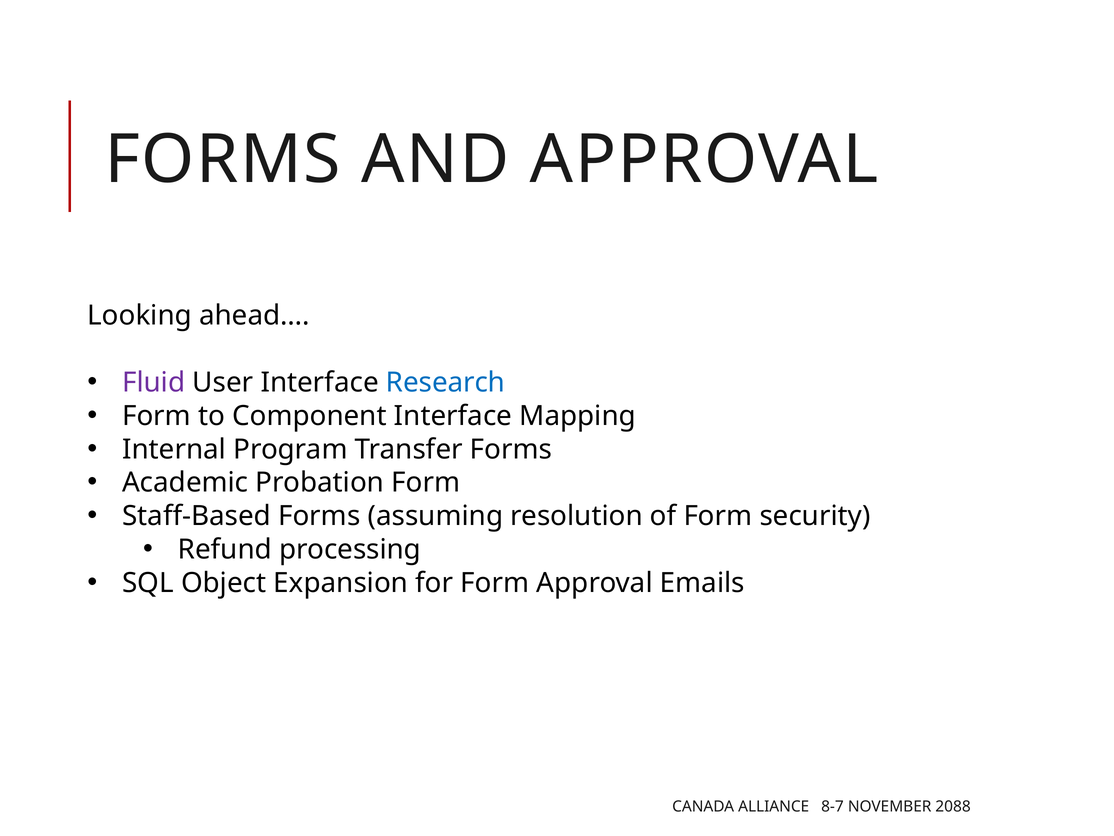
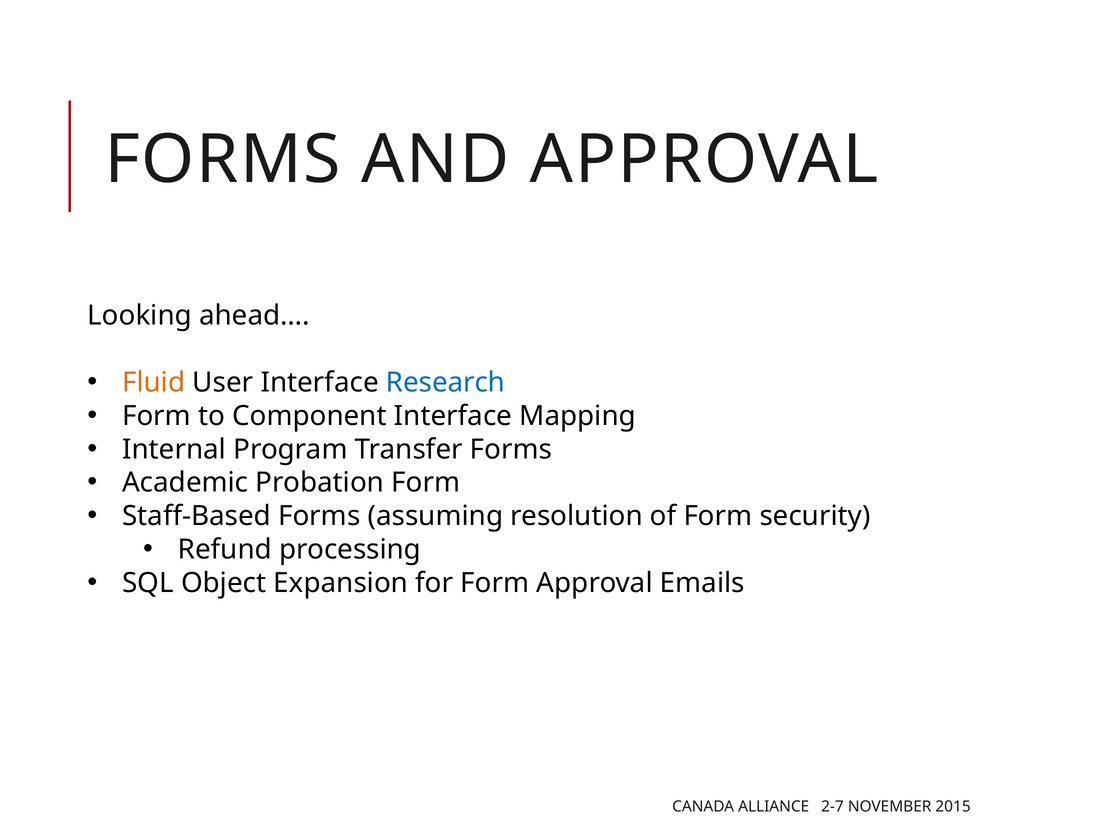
Fluid colour: purple -> orange (154, 382)
8-7: 8-7 -> 2-7 (832, 806)
2088: 2088 -> 2015 (953, 806)
